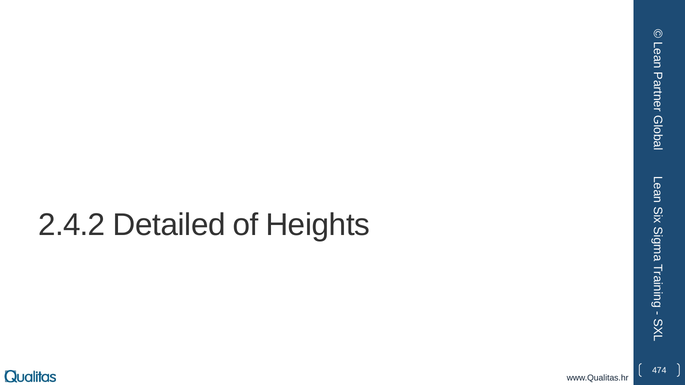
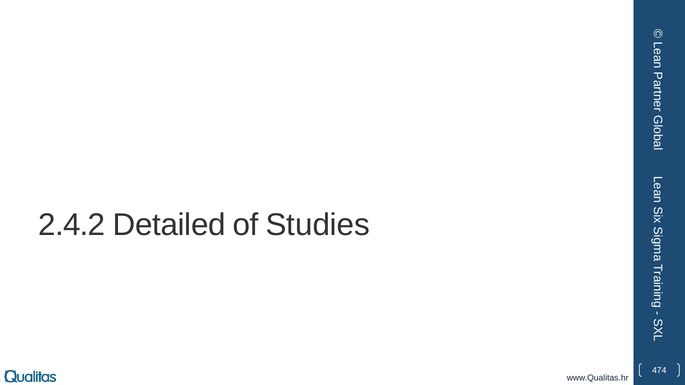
Heights: Heights -> Studies (318, 225)
